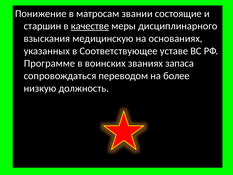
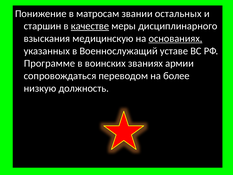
состоящие: состоящие -> остальных (178, 14)
основаниях underline: none -> present (175, 38)
Соответствующее: Соответствующее -> Военнослужащий (119, 51)
запаса: запаса -> армии (180, 63)
